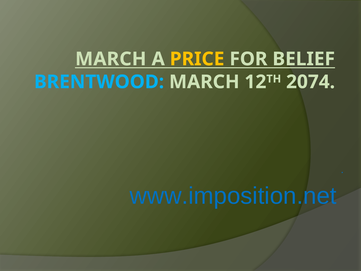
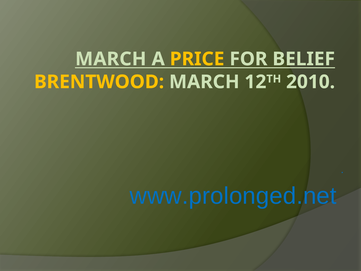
BRENTWOOD colour: light blue -> yellow (99, 82)
2074: 2074 -> 2010 (311, 82)
www.imposition.net: www.imposition.net -> www.prolonged.net (233, 196)
